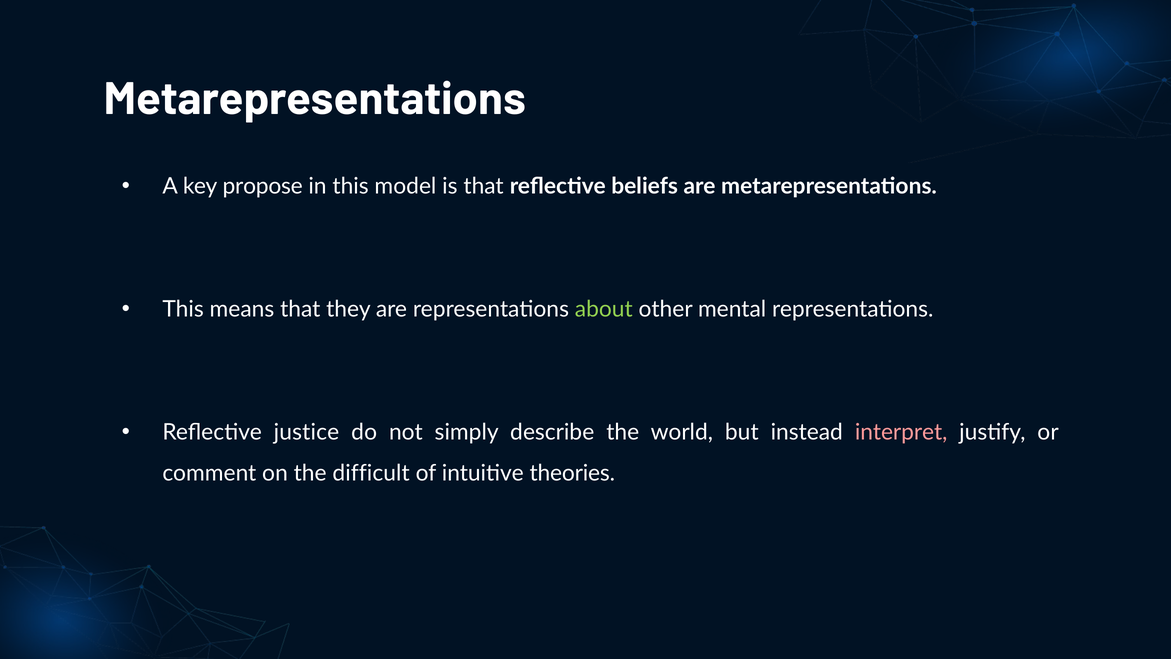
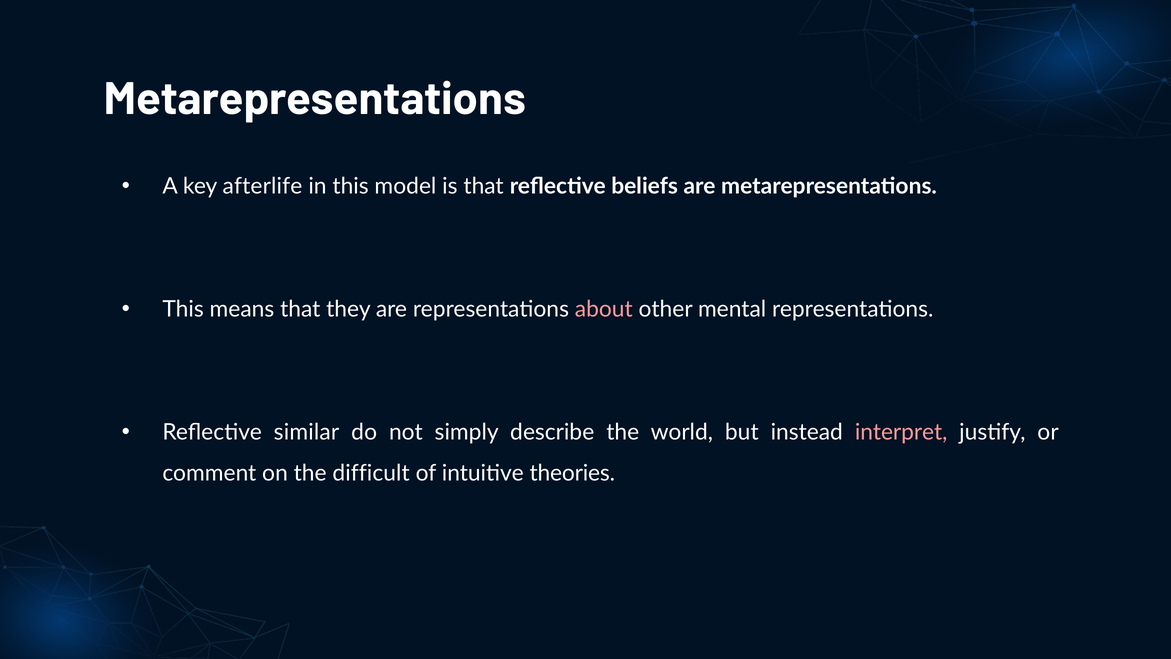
propose: propose -> afterlife (262, 186)
about colour: light green -> pink (604, 309)
justice: justice -> similar (306, 432)
